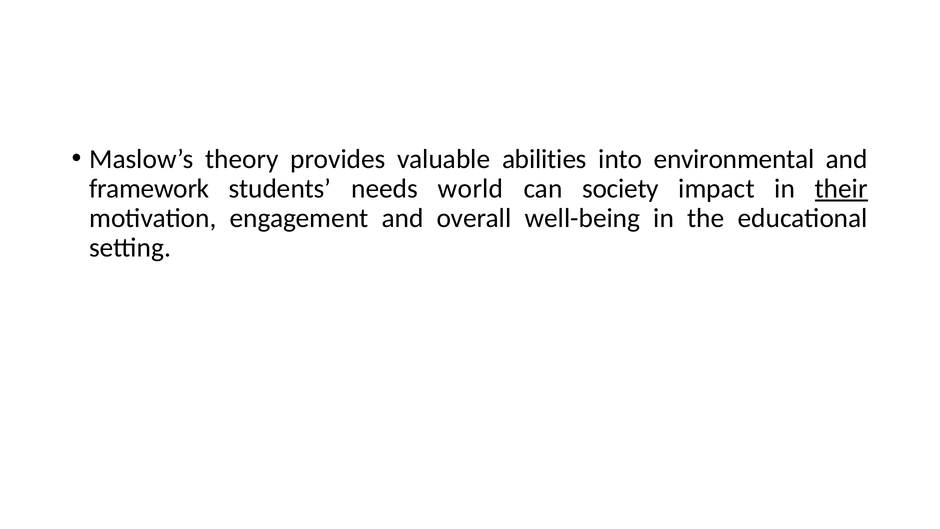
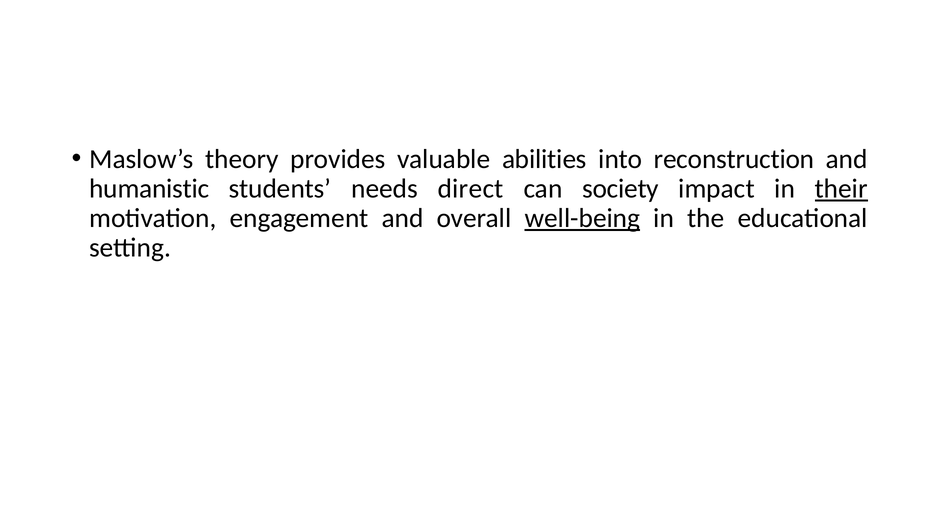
environmental: environmental -> reconstruction (734, 159)
framework: framework -> humanistic (149, 189)
world: world -> direct (471, 189)
well-being underline: none -> present (582, 218)
